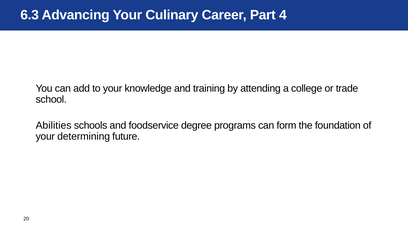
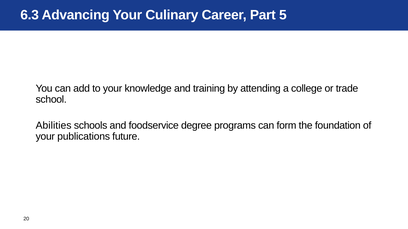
4: 4 -> 5 (283, 15)
determining: determining -> publications (84, 137)
